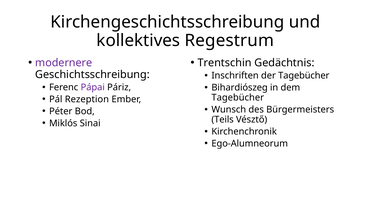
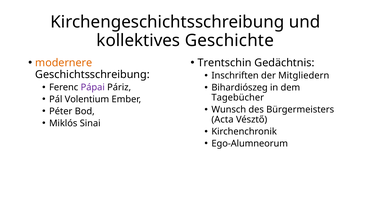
Regestrum: Regestrum -> Geschichte (229, 40)
modernere colour: purple -> orange (64, 63)
der Tagebücher: Tagebücher -> Mitgliedern (304, 76)
Rezeption: Rezeption -> Volentium (87, 99)
Teils: Teils -> Acta (223, 119)
